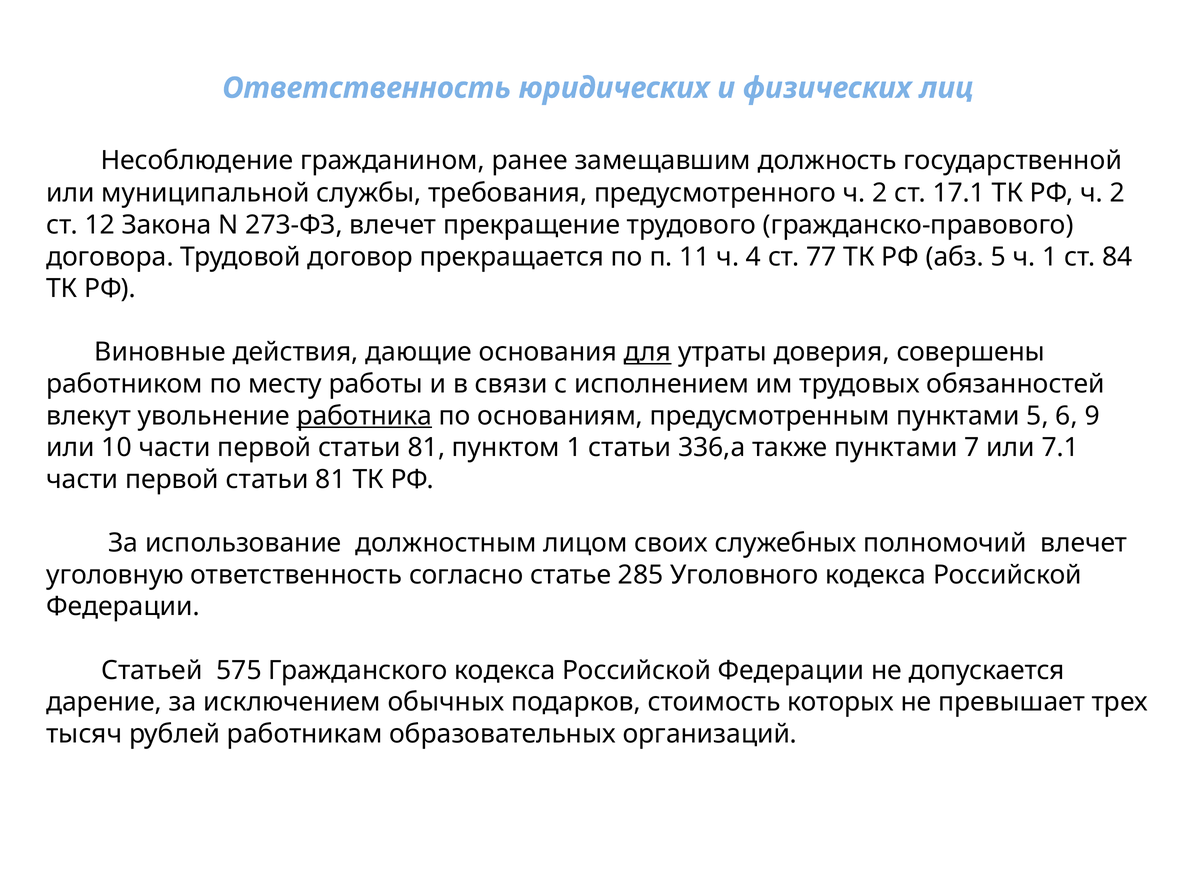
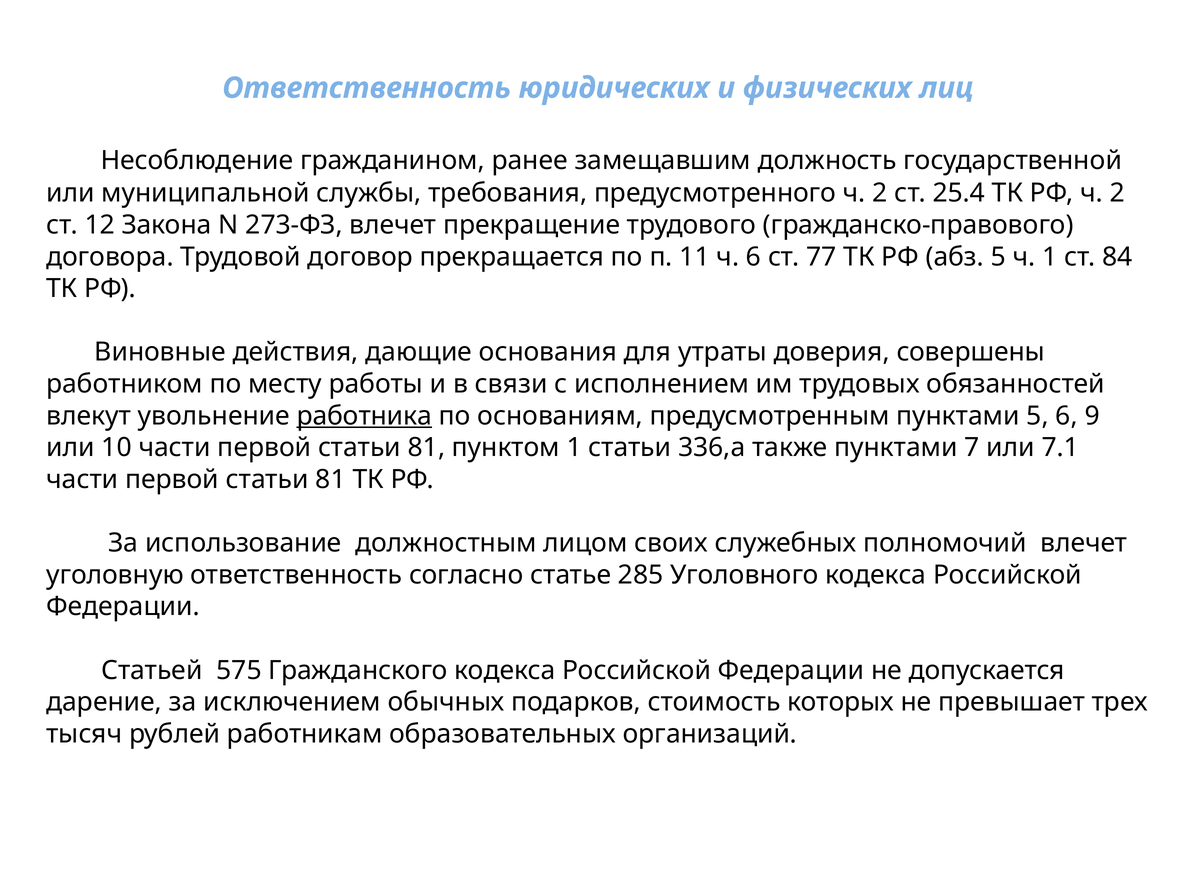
17.1: 17.1 -> 25.4 (959, 193)
ч 4: 4 -> 6 (754, 257)
для underline: present -> none (648, 352)
